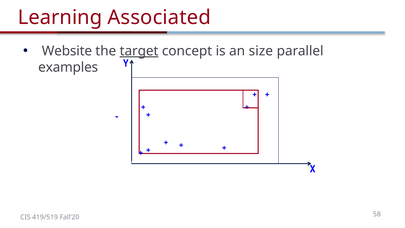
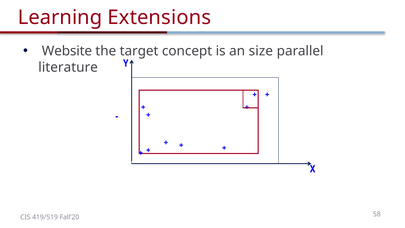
Associated: Associated -> Extensions (159, 17)
target underline: present -> none (139, 51)
examples: examples -> literature (68, 67)
